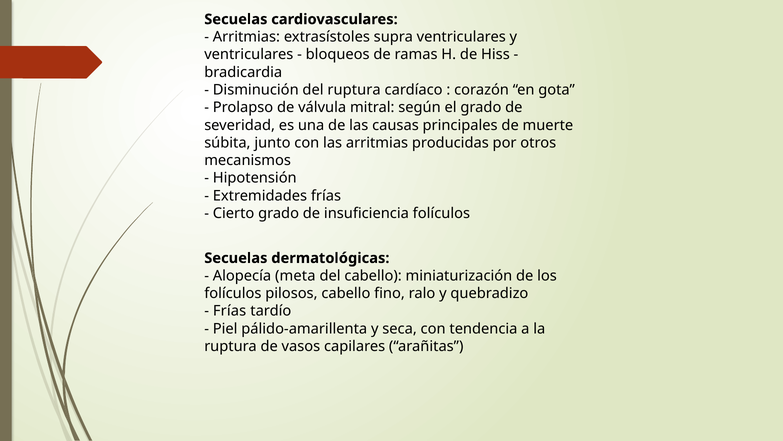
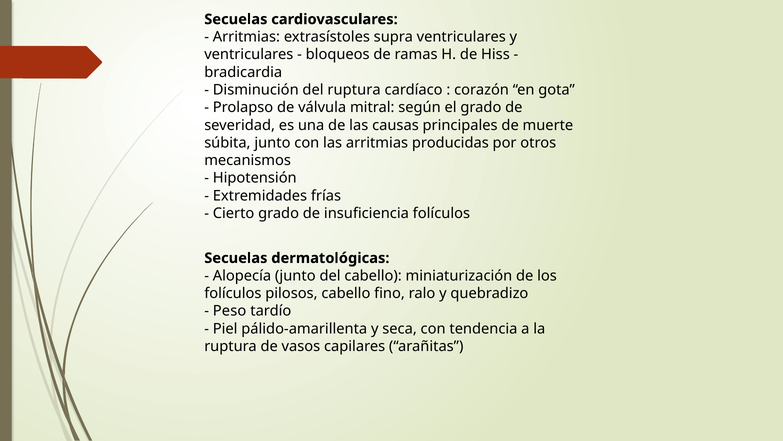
Alopecía meta: meta -> junto (295, 275)
Frías: Frías -> Peso (230, 311)
